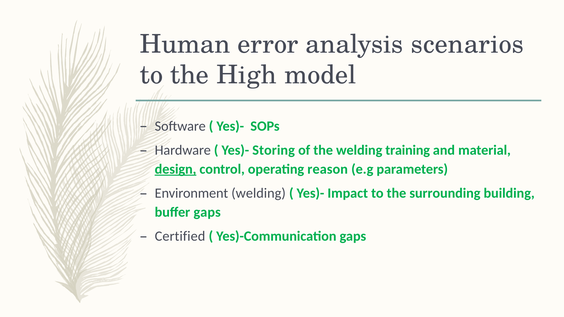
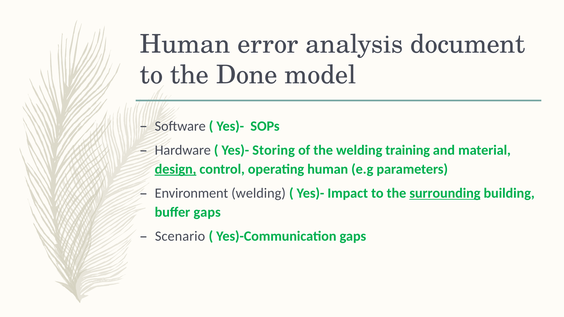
scenarios: scenarios -> document (468, 44)
High: High -> Done (247, 75)
operating reason: reason -> human (328, 169)
surrounding underline: none -> present (445, 193)
Certified: Certified -> Scenario (180, 236)
